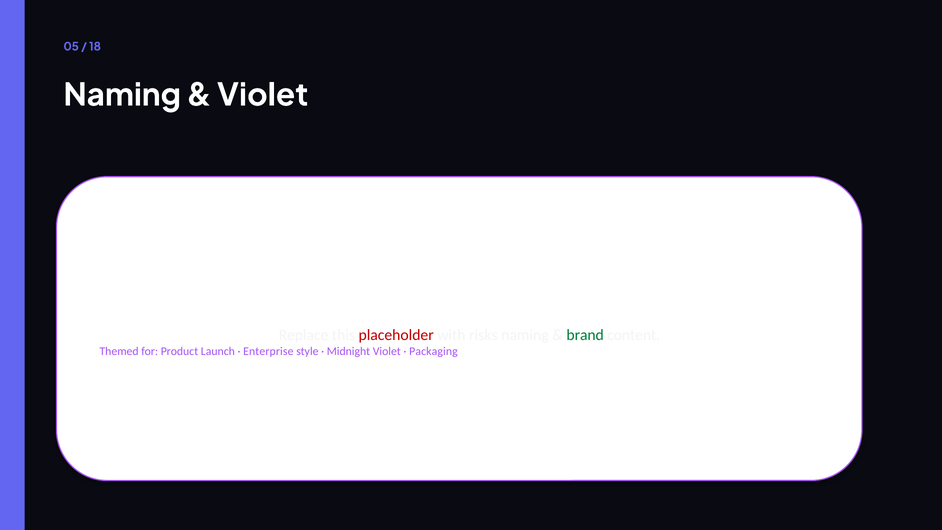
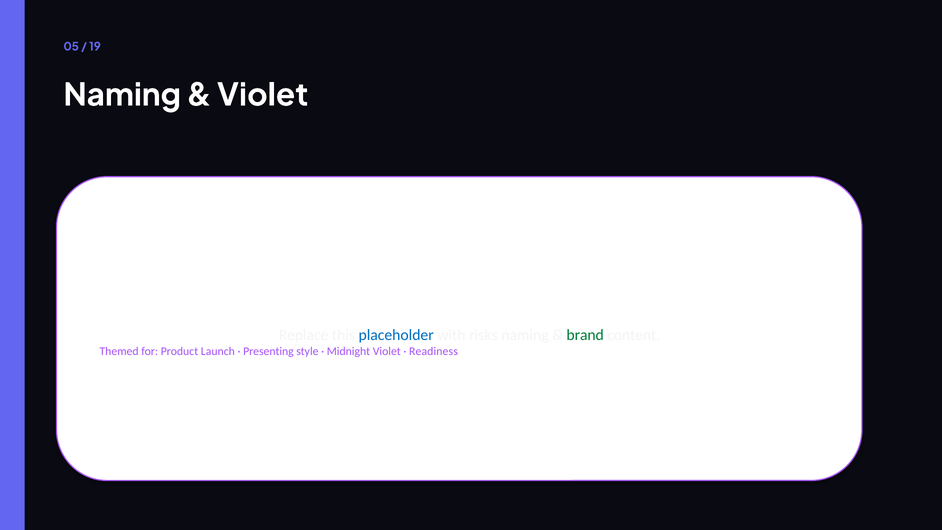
18: 18 -> 19 (95, 47)
placeholder colour: red -> blue (396, 335)
Enterprise: Enterprise -> Presenting (268, 351)
Packaging: Packaging -> Readiness (433, 351)
